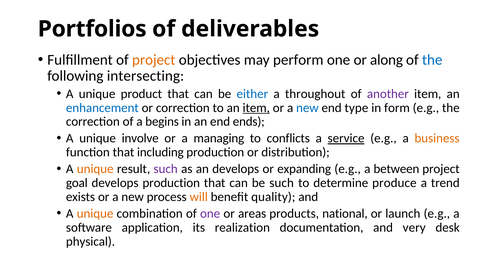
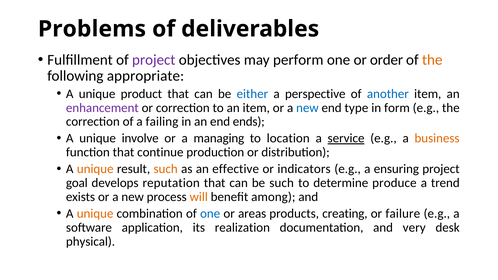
Portfolios: Portfolios -> Problems (92, 29)
project colour: orange -> purple (154, 60)
along: along -> order (387, 60)
the colour: blue -> orange (432, 60)
intersecting: intersecting -> appropriate (146, 76)
throughout: throughout -> perspective (315, 94)
another colour: purple -> blue (388, 94)
enhancement colour: blue -> purple (102, 108)
item underline: present -> none (256, 108)
begins: begins -> failing (162, 122)
conflicts: conflicts -> location (288, 138)
including: including -> continue (160, 152)
such colour: purple -> orange (166, 169)
an develops: develops -> effective (236, 169)
expanding: expanding -> indicators (304, 169)
between: between -> ensuring (396, 169)
develops production: production -> reputation (171, 183)
quality: quality -> among (273, 197)
one colour: purple -> blue (210, 214)
national: national -> creating (345, 214)
launch: launch -> failure (403, 214)
